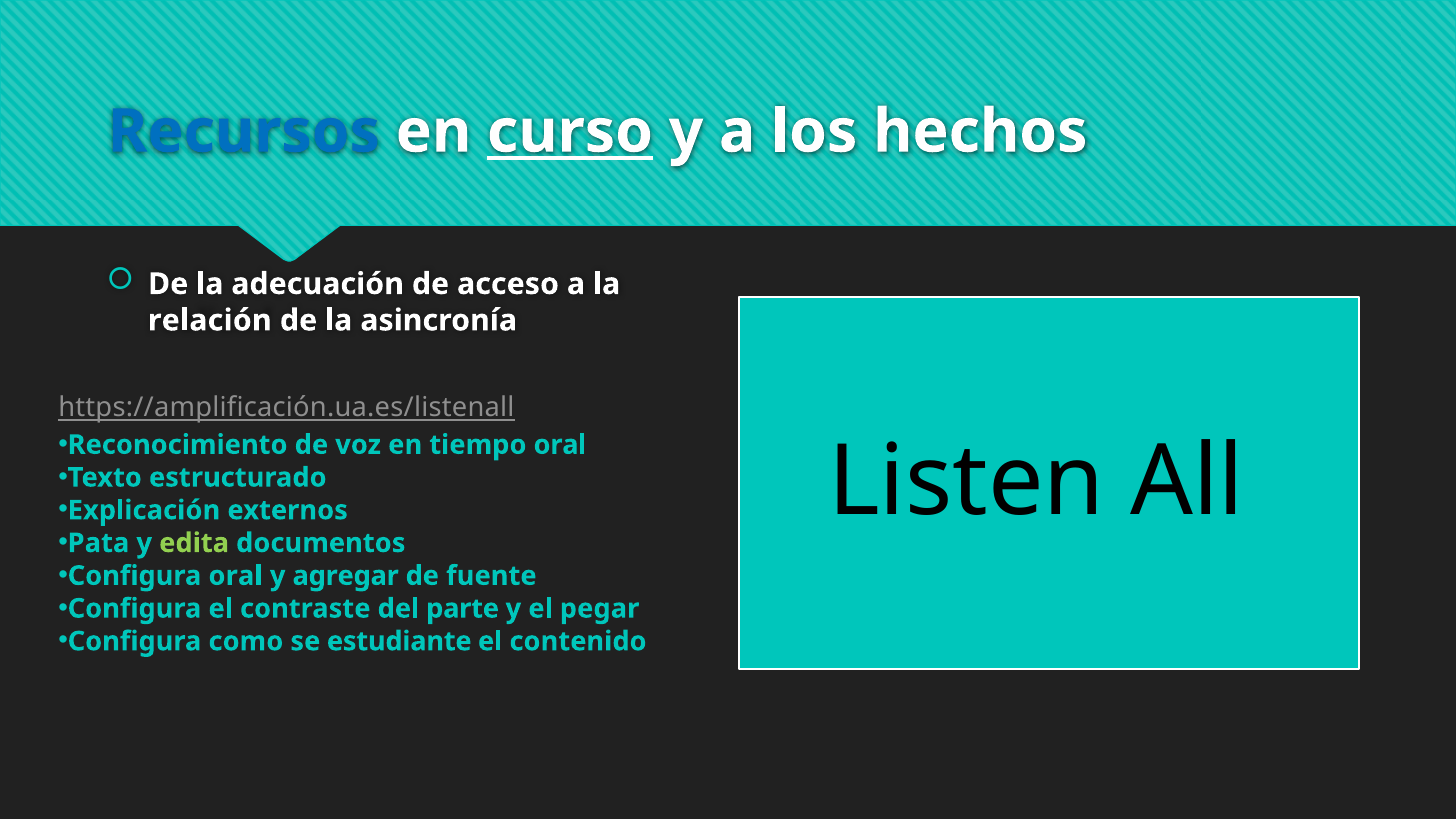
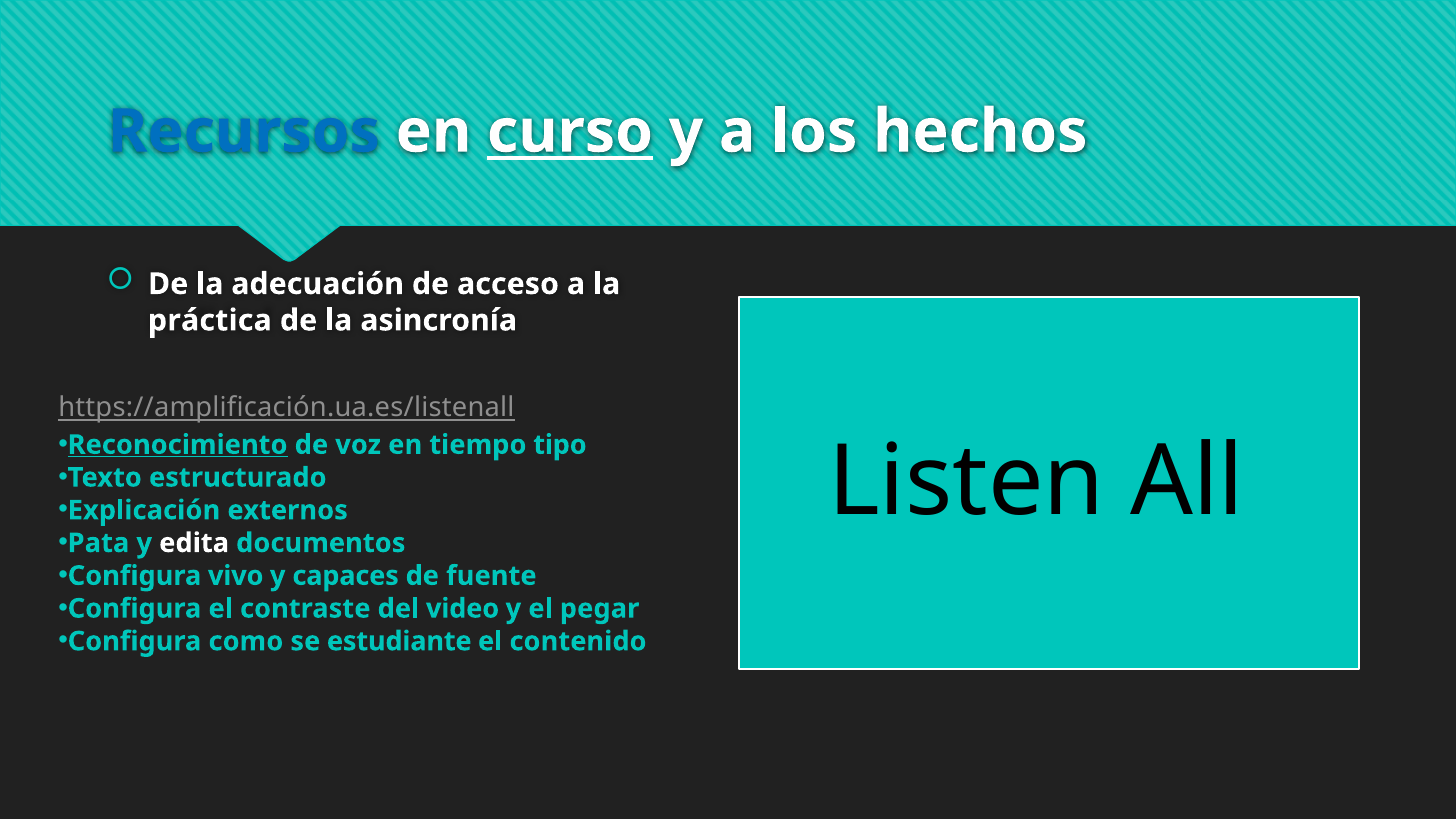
relación: relación -> práctica (210, 320)
Reconocimiento underline: none -> present (178, 445)
tiempo oral: oral -> tipo (560, 445)
edita colour: light green -> white (194, 543)
Configura oral: oral -> vivo (236, 576)
agregar: agregar -> capaces (346, 576)
parte: parte -> video (463, 609)
